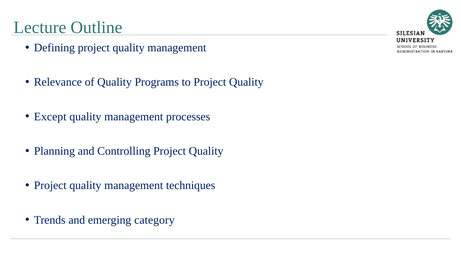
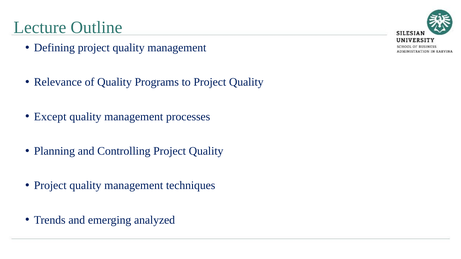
category: category -> analyzed (155, 220)
